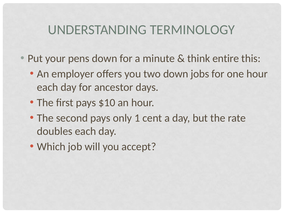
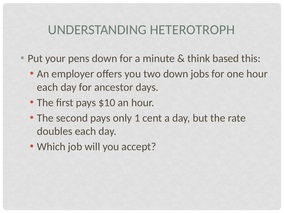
TERMINOLOGY: TERMINOLOGY -> HETEROTROPH (192, 30)
entire: entire -> based (226, 58)
